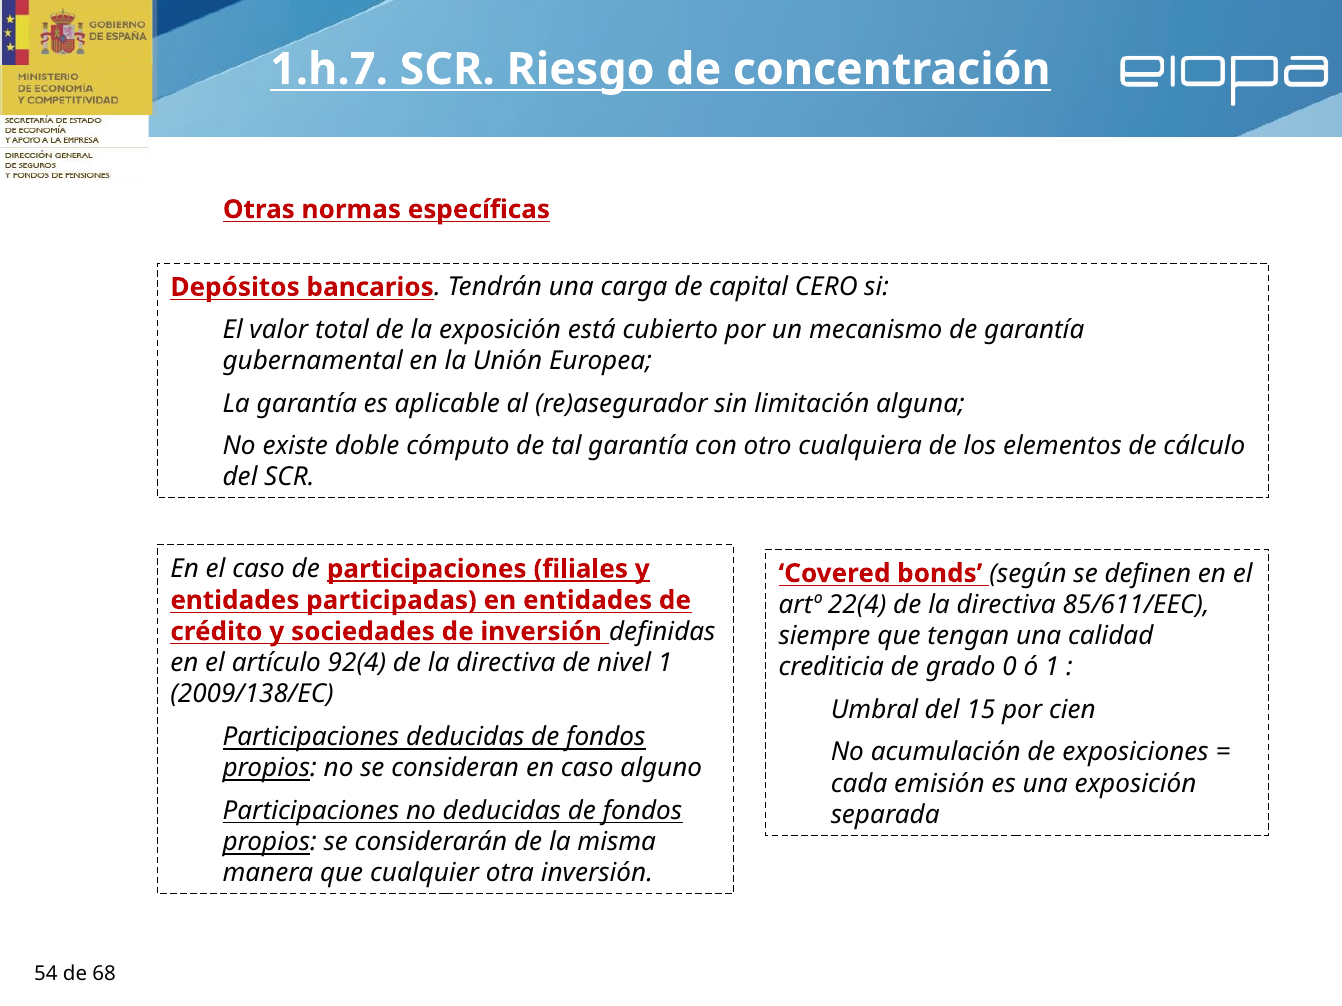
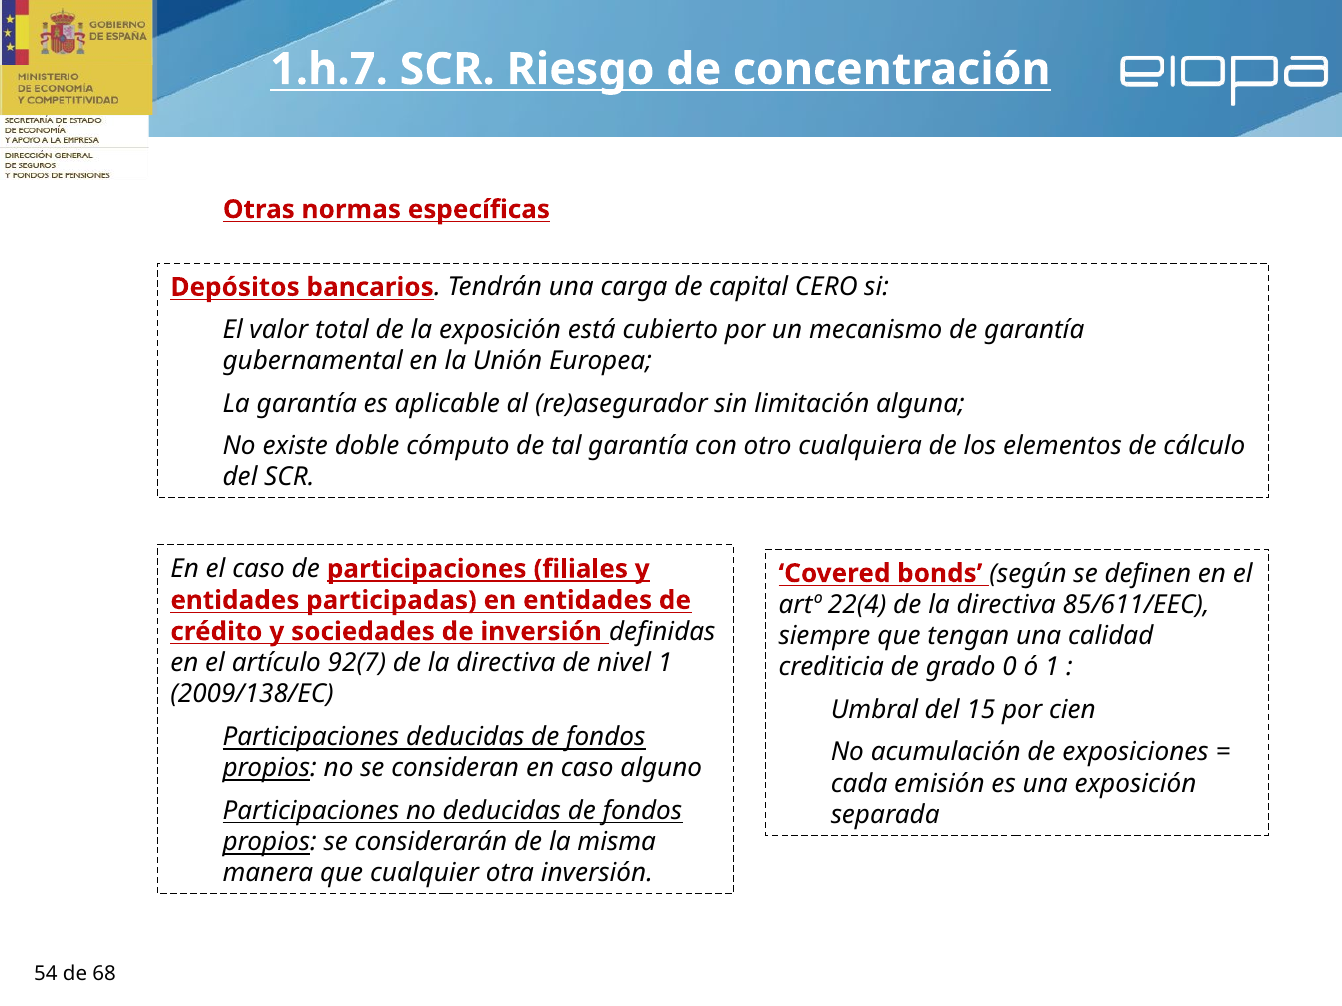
92(4: 92(4 -> 92(7 (357, 663)
